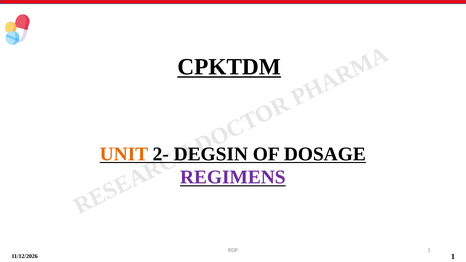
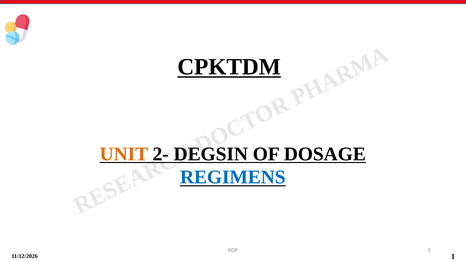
REGIMENS colour: purple -> blue (233, 177)
